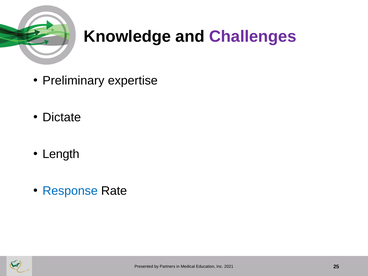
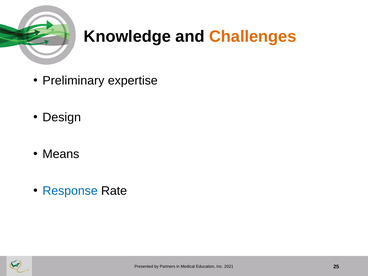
Challenges colour: purple -> orange (253, 37)
Dictate: Dictate -> Design (62, 117)
Length: Length -> Means (61, 154)
